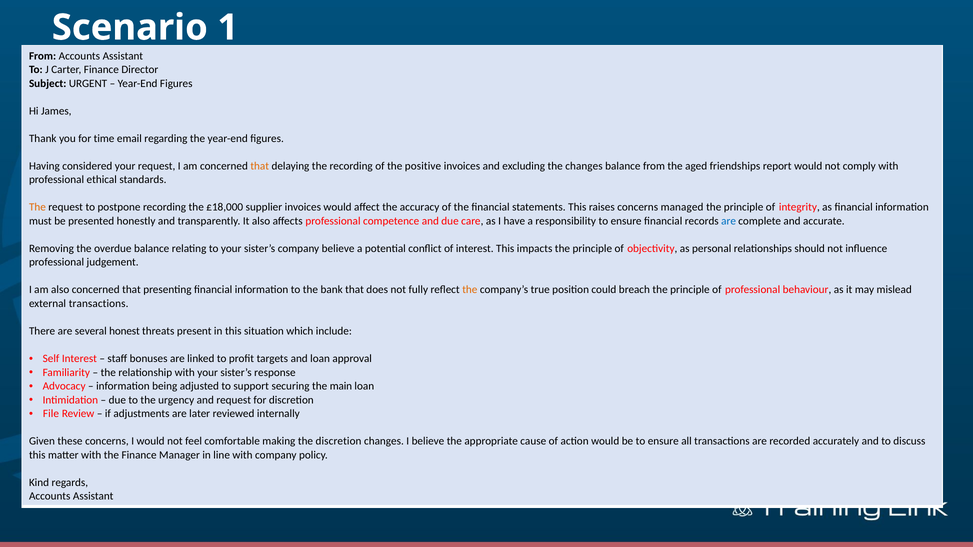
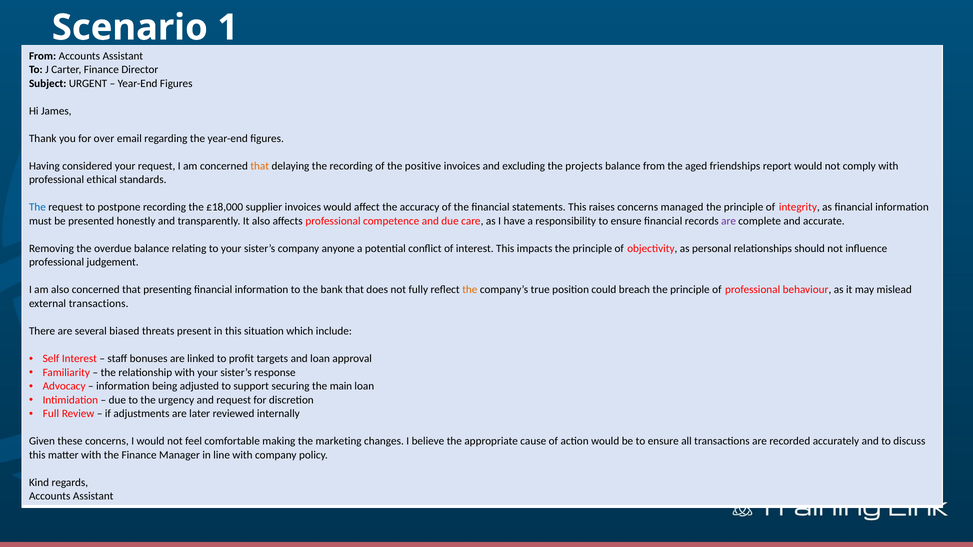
time: time -> over (104, 139)
the changes: changes -> projects (584, 166)
The colour: orange -> blue (37, 207)
are colour: blue -> purple (729, 221)
company believe: believe -> anyone (338, 249)
honest: honest -> biased (124, 331)
File: File -> Full (51, 414)
the discretion: discretion -> marketing (339, 441)
